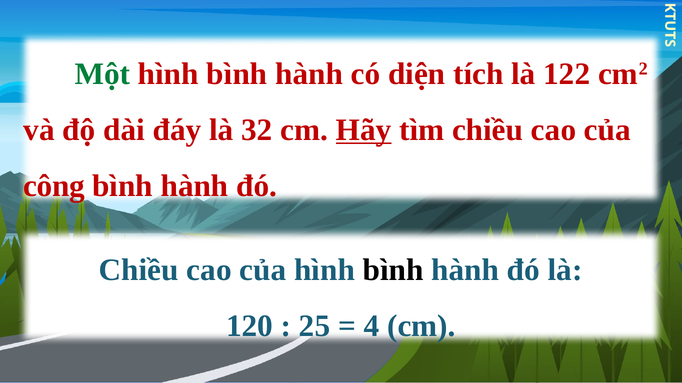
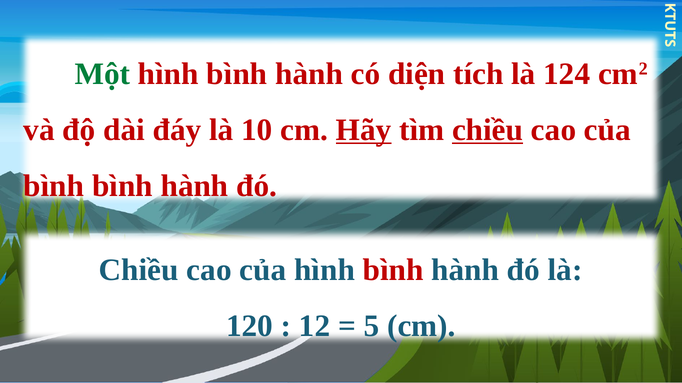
122: 122 -> 124 (567, 74)
32: 32 -> 10 (257, 130)
chiều underline: none -> present (488, 130)
công: công -> bình (54, 186)
bình colour: black -> red (393, 270)
25: 25 -> 12 (315, 326)
4: 4 -> 5 (371, 326)
